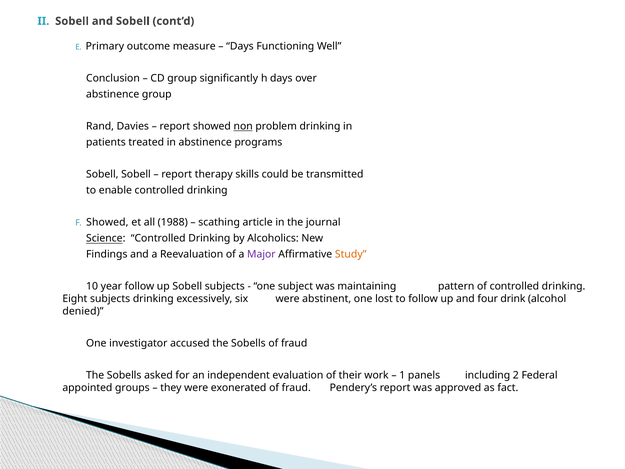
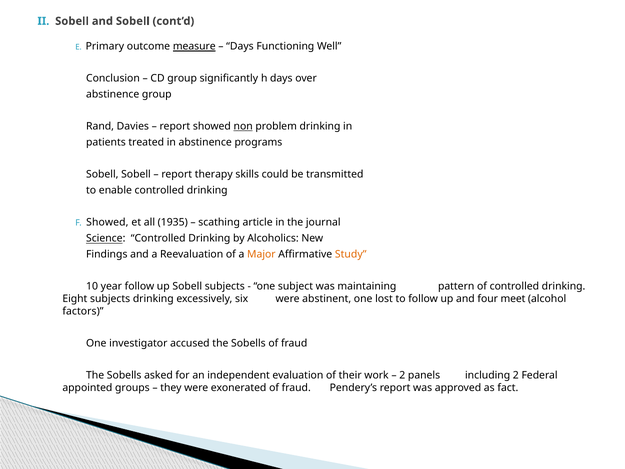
measure underline: none -> present (194, 47)
1988: 1988 -> 1935 (173, 222)
Major colour: purple -> orange (261, 254)
drink: drink -> meet (513, 299)
denied: denied -> factors (83, 311)
1: 1 -> 2 (402, 375)
